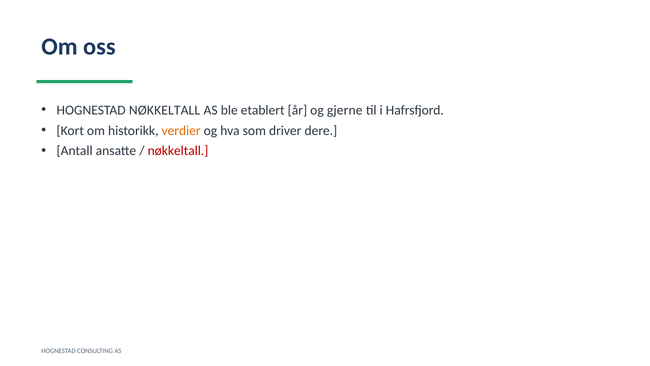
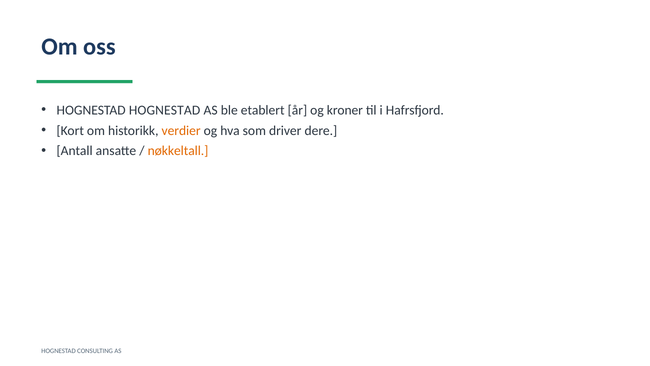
HOGNESTAD NØKKELTALL: NØKKELTALL -> HOGNESTAD (165, 110)
gjerne: gjerne -> kroner (345, 110)
nøkkeltall colour: red -> orange (178, 151)
